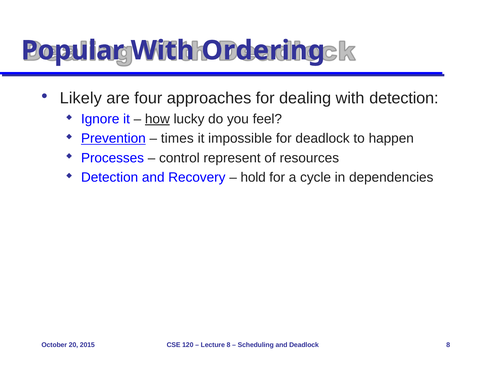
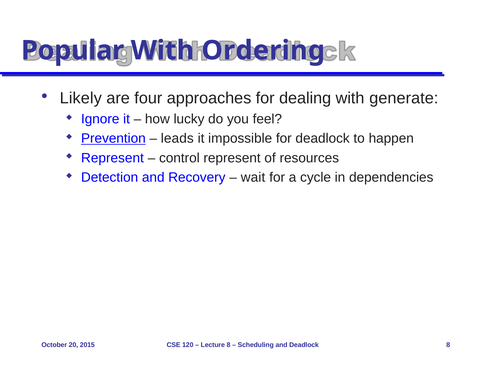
with detection: detection -> generate (404, 98)
how underline: present -> none (157, 119)
times: times -> leads (177, 139)
Processes: Processes -> Represent (112, 158)
hold: hold -> wait (253, 178)
